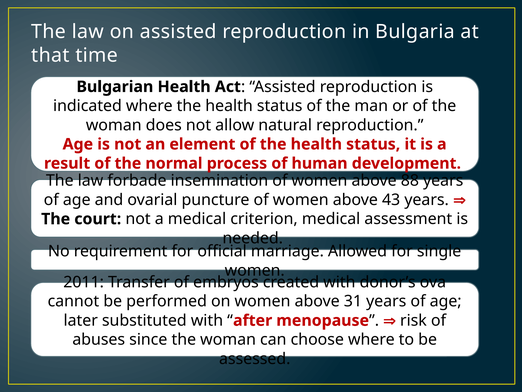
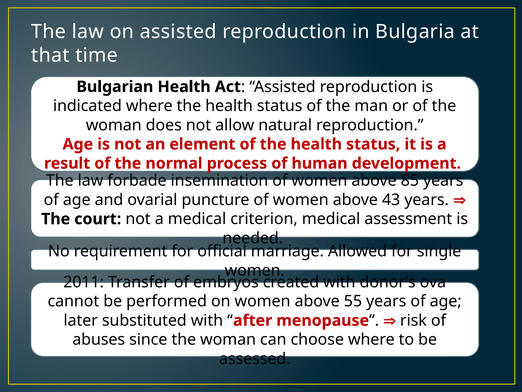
88: 88 -> 85 (410, 180)
31: 31 -> 55 (353, 301)
